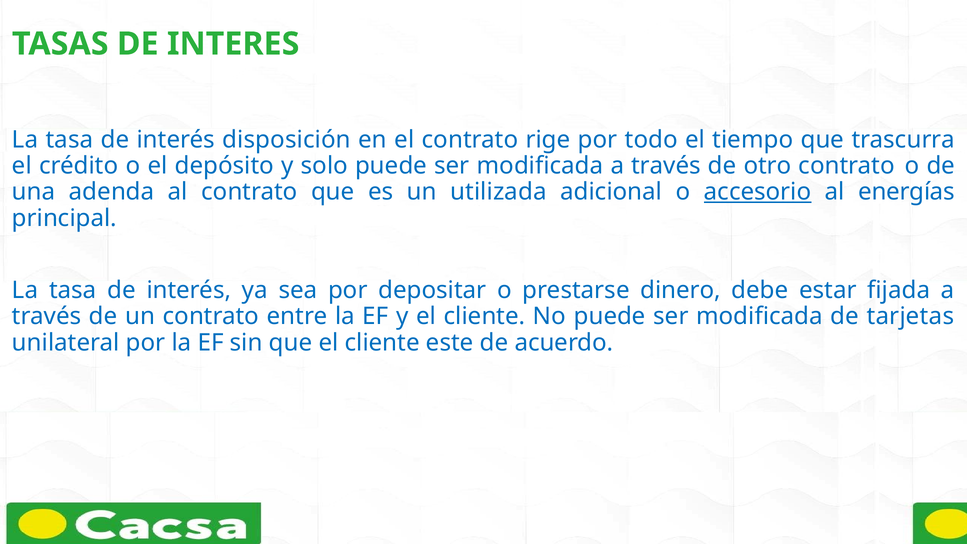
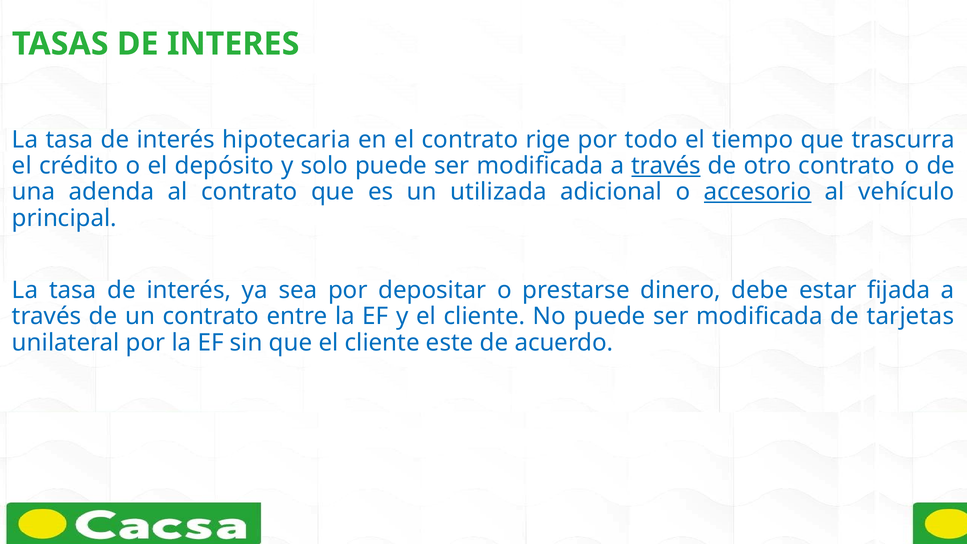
disposición: disposición -> hipotecaria (287, 140)
través underline: none -> present (666, 166)
energías: energías -> vehículo (906, 192)
